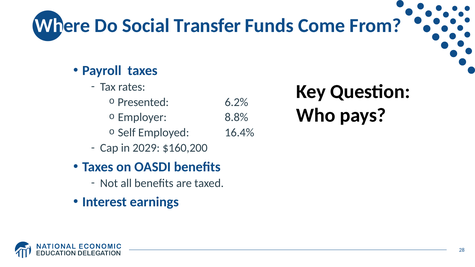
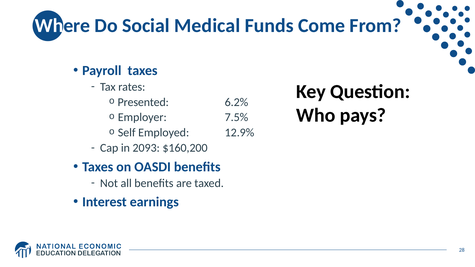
Transfer: Transfer -> Medical (207, 26)
8.8%: 8.8% -> 7.5% (236, 117)
16.4%: 16.4% -> 12.9% (239, 133)
2029: 2029 -> 2093 (146, 148)
